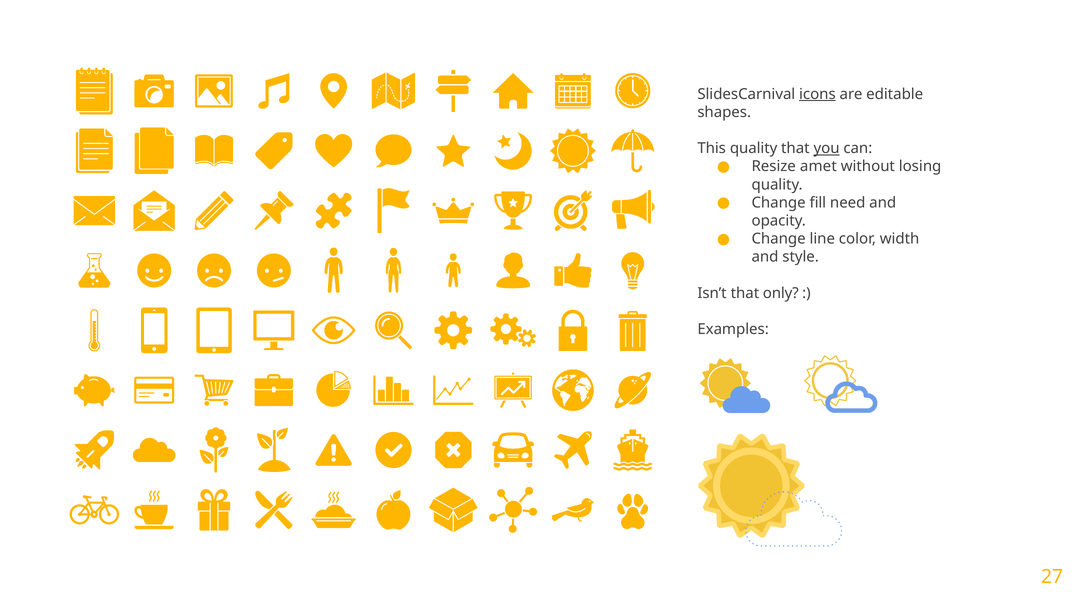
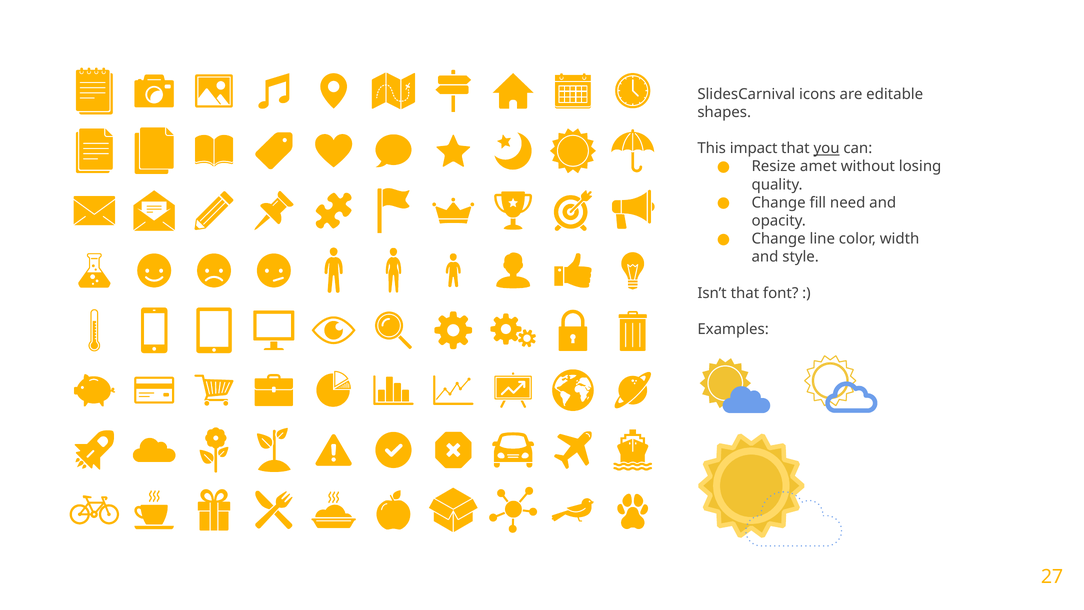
icons underline: present -> none (817, 94)
This quality: quality -> impact (754, 148)
only: only -> font (781, 293)
